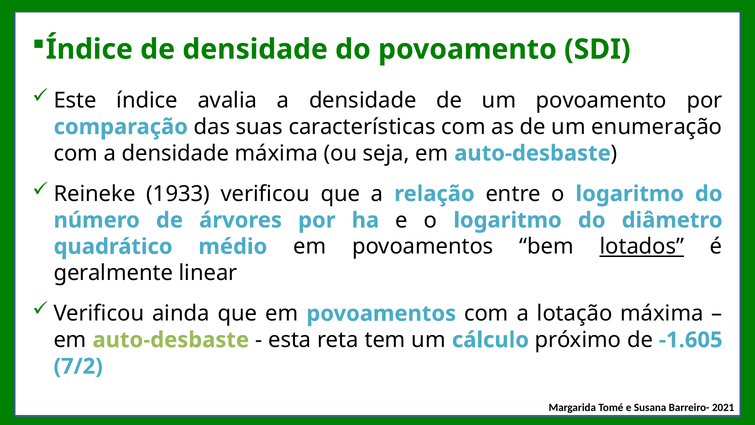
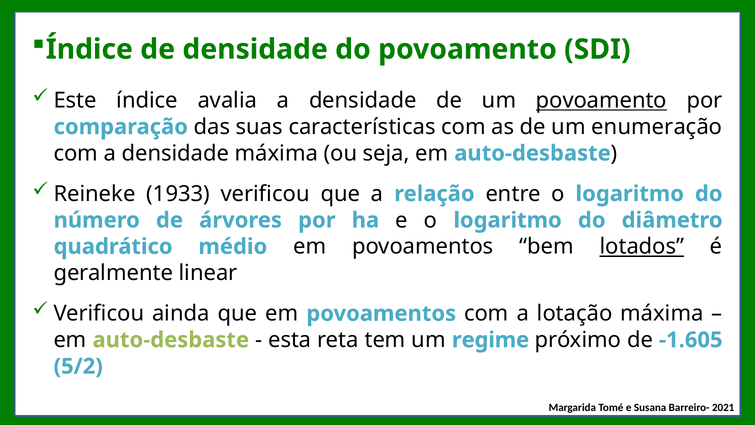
povoamento underline: none -> present (601, 100)
cálculo: cálculo -> regime (491, 340)
7/2: 7/2 -> 5/2 (78, 366)
